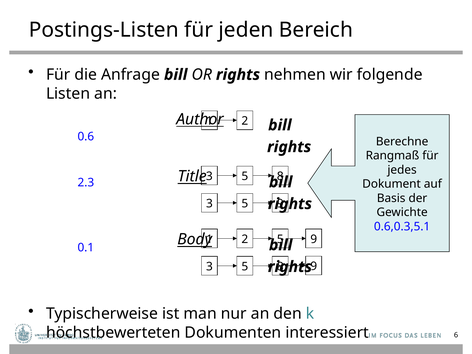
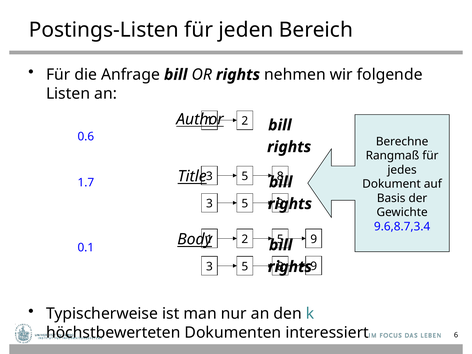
2.3: 2.3 -> 1.7 (86, 183)
0.6,0.3,5.1: 0.6,0.3,5.1 -> 9.6,8.7,3.4 (402, 226)
